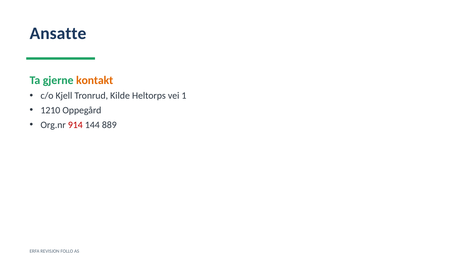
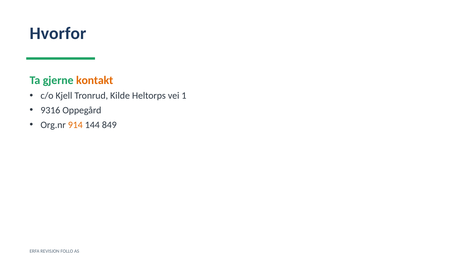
Ansatte: Ansatte -> Hvorfor (58, 33)
1210: 1210 -> 9316 (50, 110)
914 colour: red -> orange (75, 125)
889: 889 -> 849 (109, 125)
